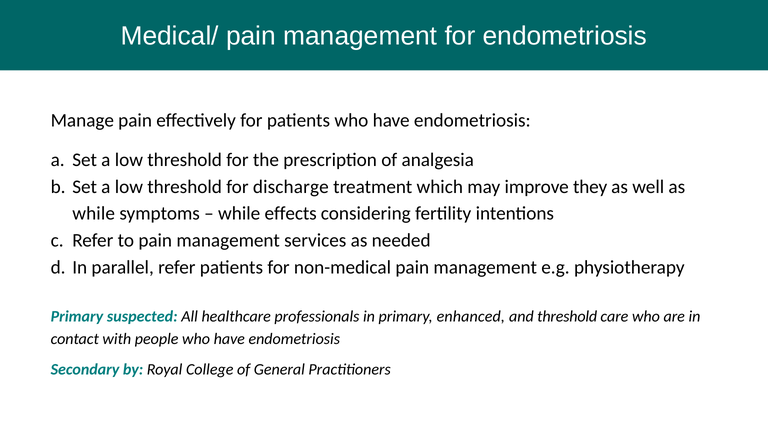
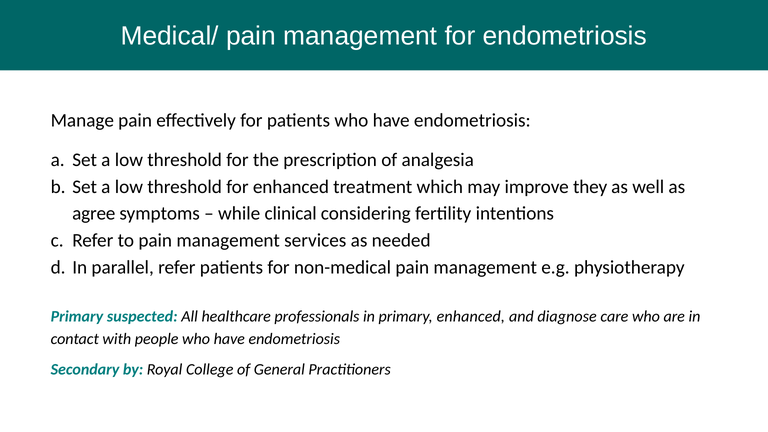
for discharge: discharge -> enhanced (291, 187)
while: while -> agree (94, 214)
effects: effects -> clinical (291, 214)
and threshold: threshold -> diagnose (567, 316)
